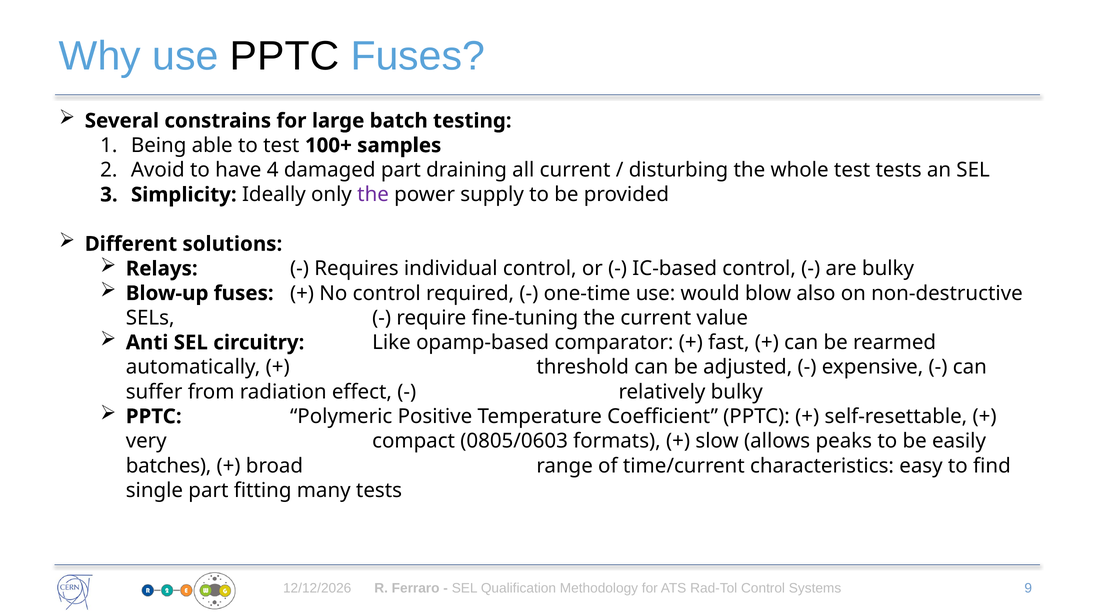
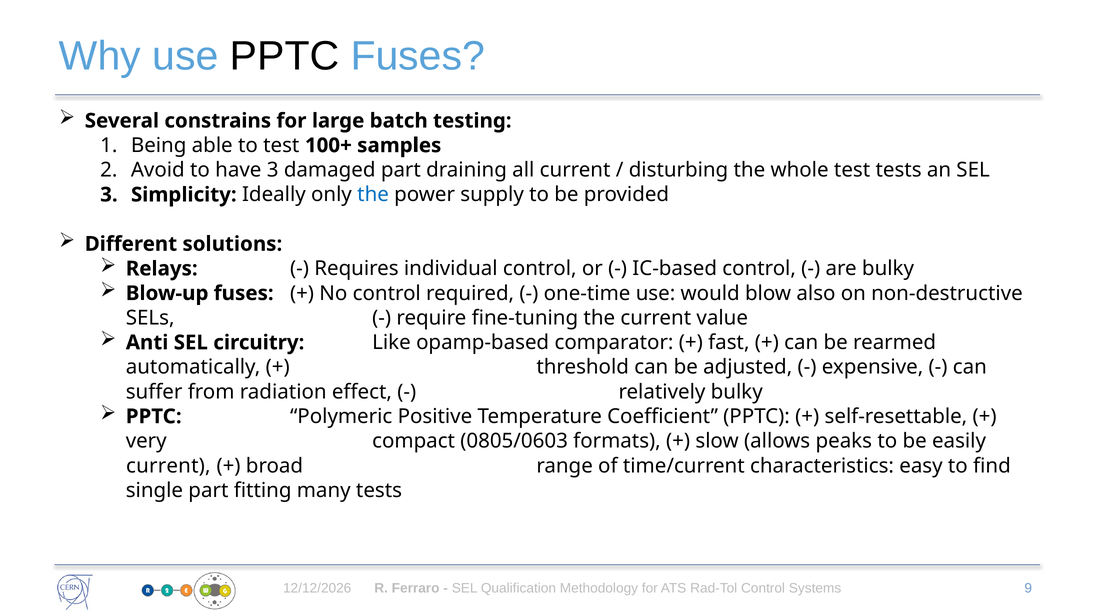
have 4: 4 -> 3 (273, 170)
the colour: purple -> blue (373, 195)
batches: batches -> current (168, 466)
